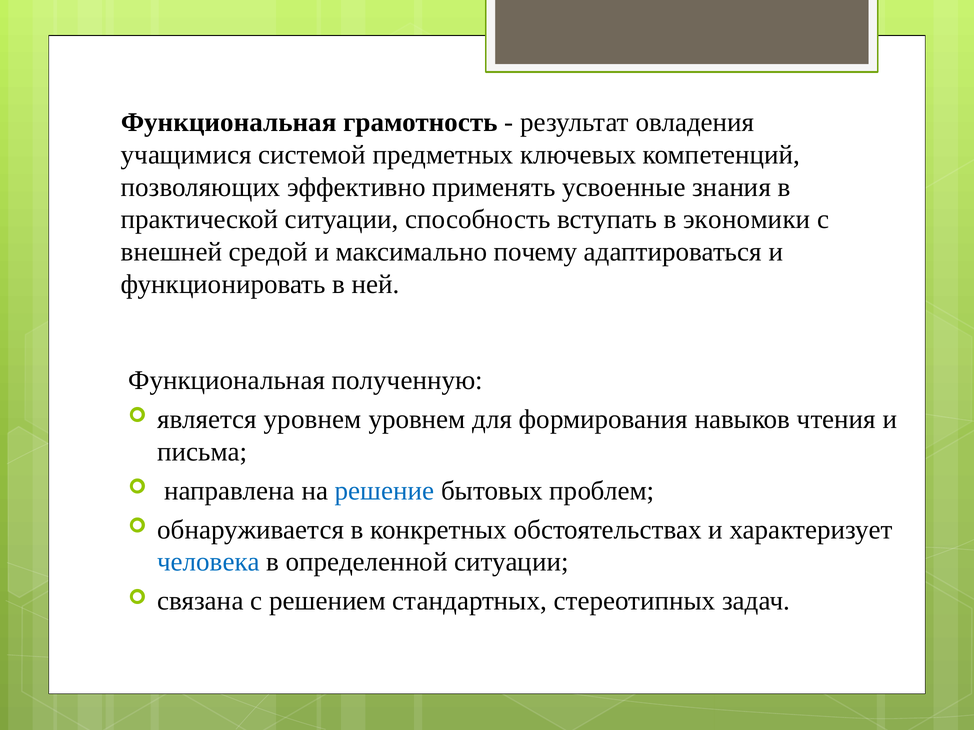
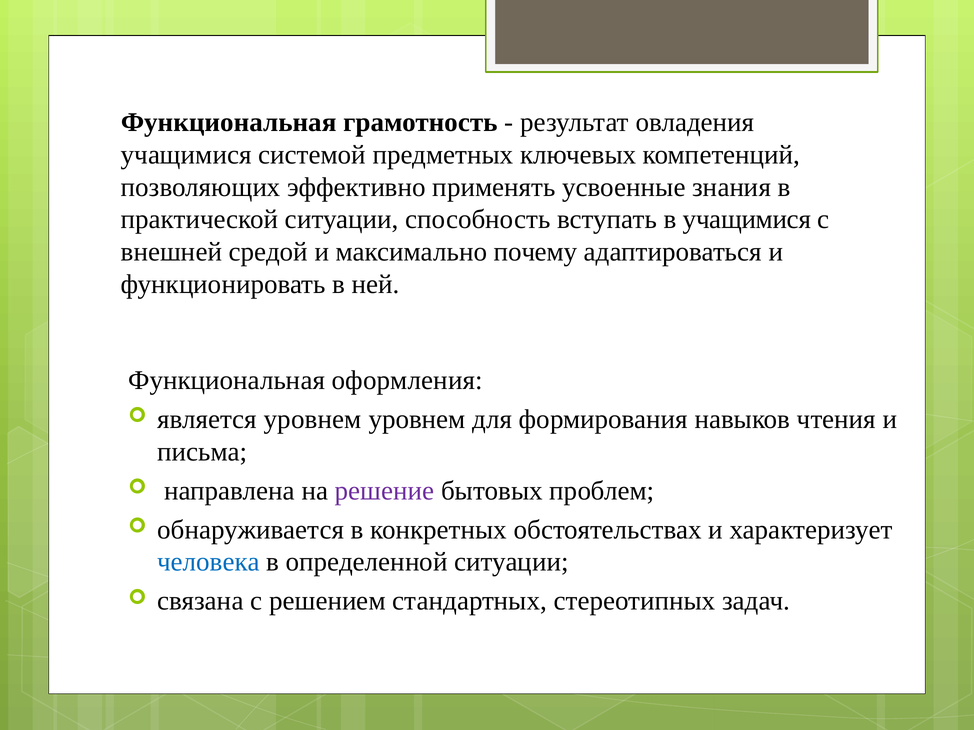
в экономики: экономики -> учащимися (747, 220)
полученную: полученную -> оформления (407, 381)
решение colour: blue -> purple (385, 491)
